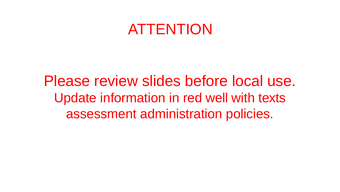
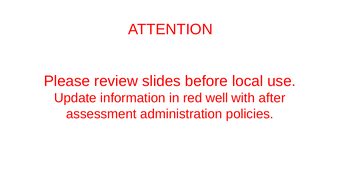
texts: texts -> after (272, 98)
